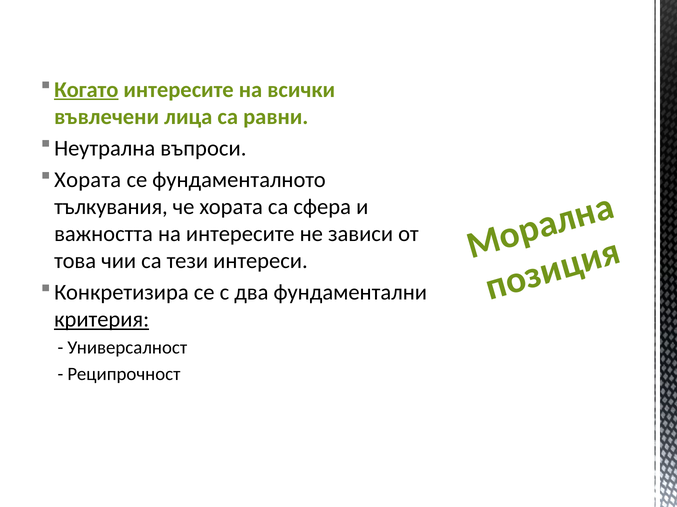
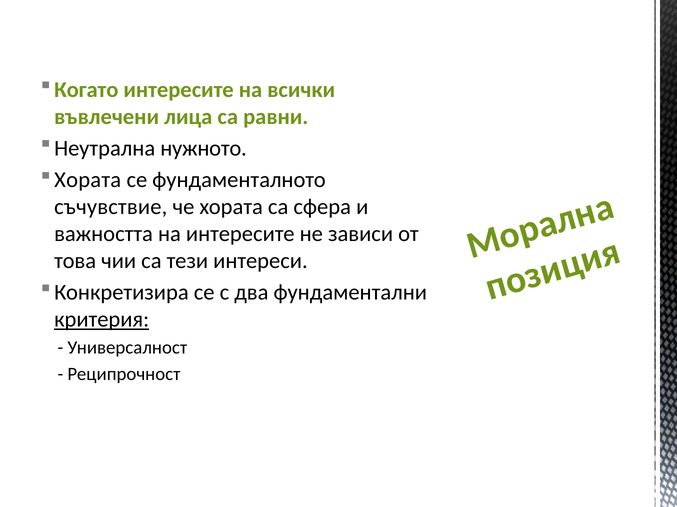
Когато underline: present -> none (86, 90)
въпроси: въпроси -> нужното (204, 148)
тълкувания: тълкувания -> съчувствие (111, 207)
